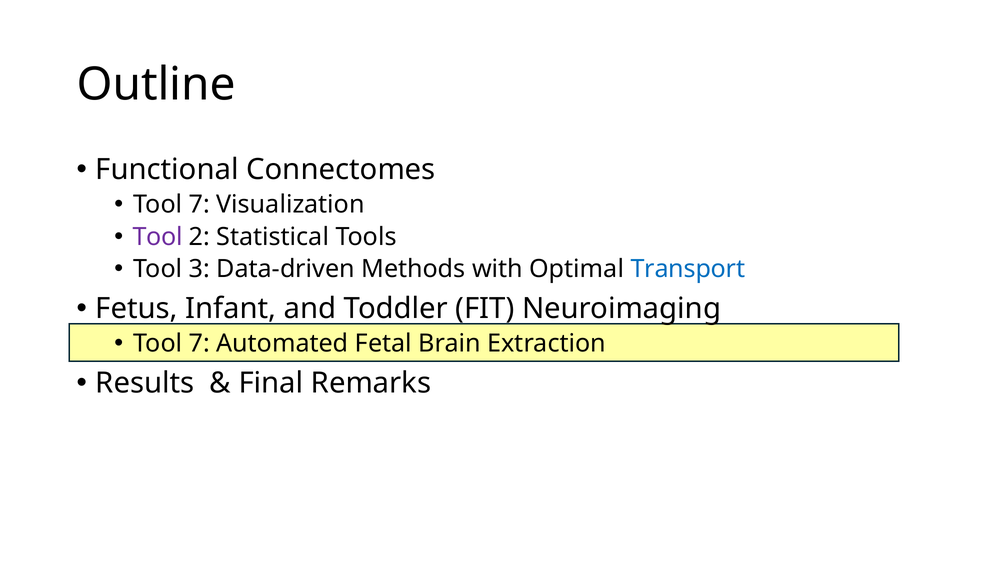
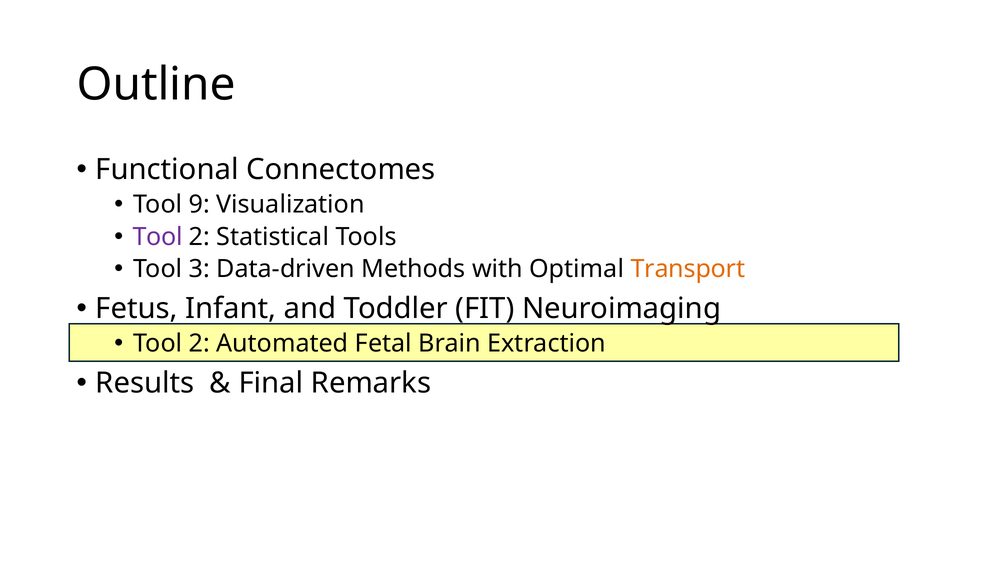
7: 7 -> 9 (199, 205)
Transport colour: blue -> orange (688, 269)
7: 7 -> 2 (199, 344)
